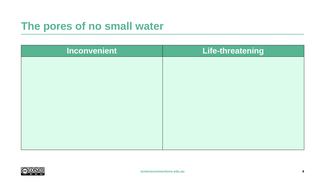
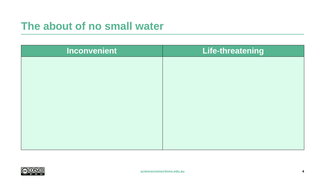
pores: pores -> about (58, 26)
